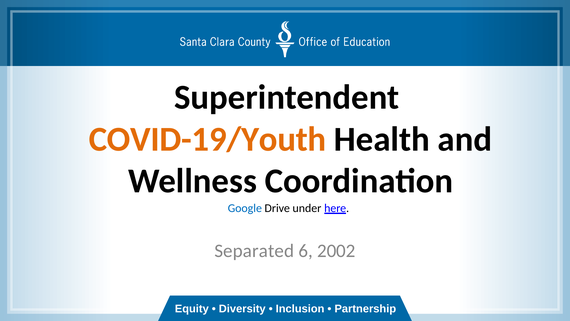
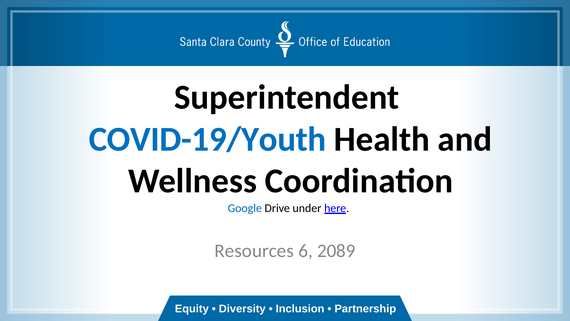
COVID-19/Youth colour: orange -> blue (208, 139)
Separated: Separated -> Resources (254, 250)
2002: 2002 -> 2089 (336, 250)
